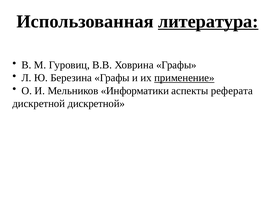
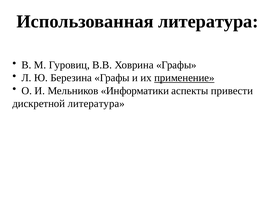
литература underline: present -> none (208, 21)
реферата: реферата -> привести (232, 91)
дискретной дискретной: дискретной -> литература (96, 104)
